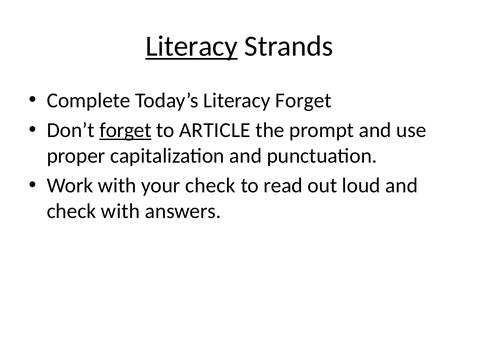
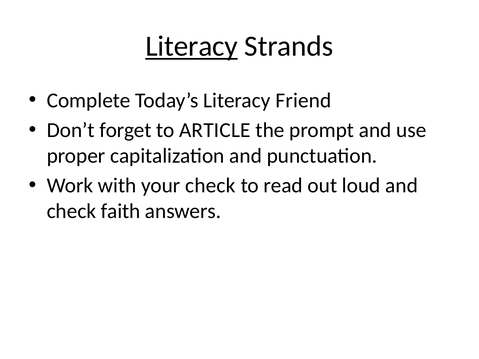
Literacy Forget: Forget -> Friend (303, 100)
forget underline: present -> none (125, 130)
check with: with -> faith (121, 211)
